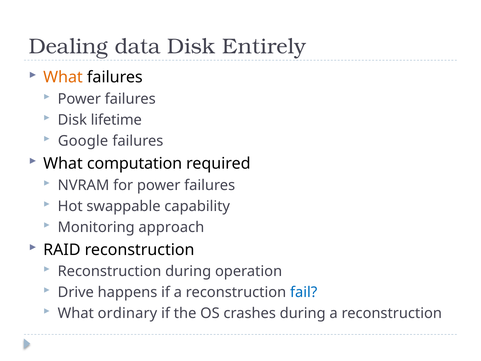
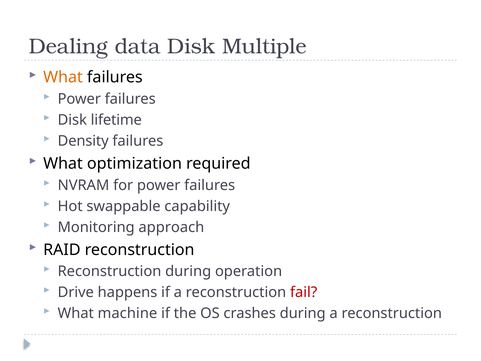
Entirely: Entirely -> Multiple (264, 46)
Google: Google -> Density (83, 141)
computation: computation -> optimization (134, 163)
fail colour: blue -> red (304, 292)
ordinary: ordinary -> machine (127, 313)
